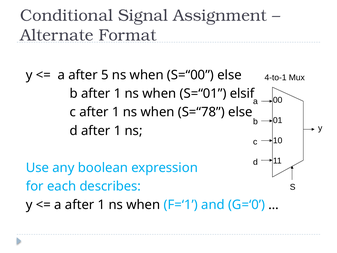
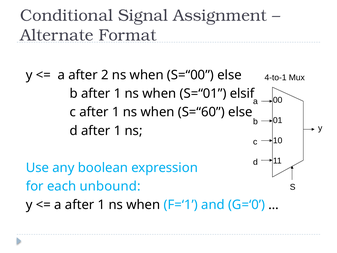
5: 5 -> 2 (105, 75)
S=“78: S=“78 -> S=“60 (201, 112)
describes: describes -> unbound (110, 186)
